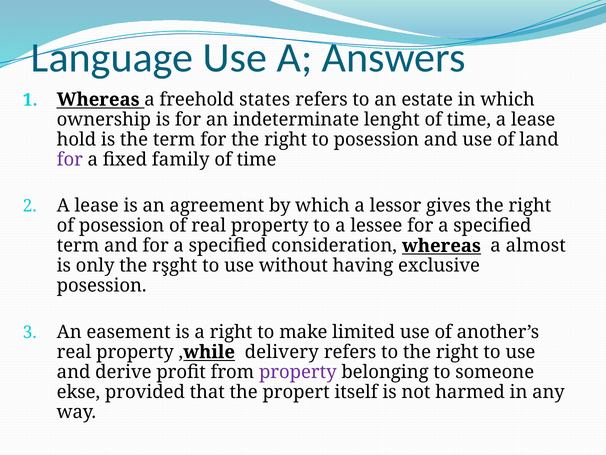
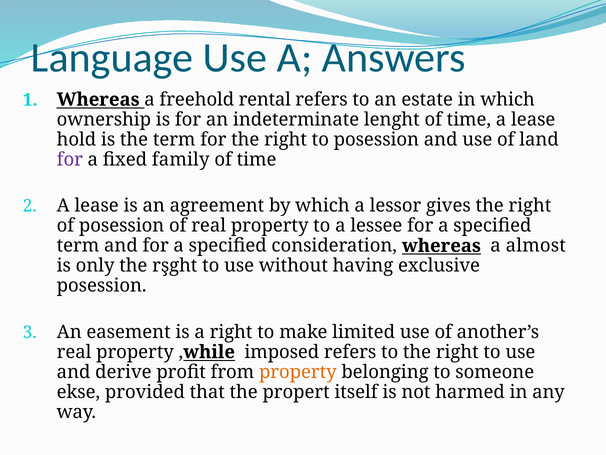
states: states -> rental (265, 99)
delivery: delivery -> imposed (282, 352)
property colour: purple -> orange (298, 372)
